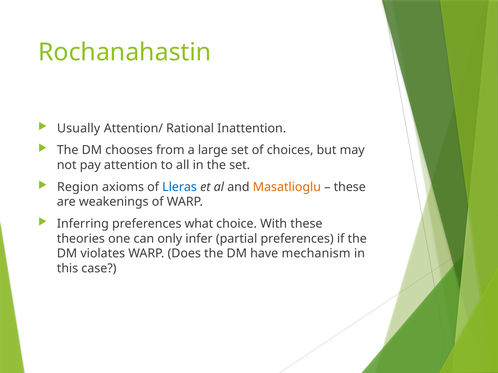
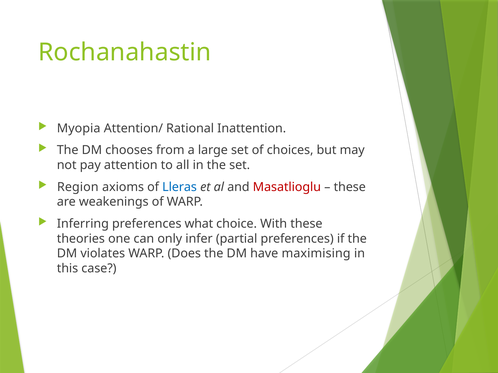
Usually: Usually -> Myopia (79, 129)
Masatlioglu colour: orange -> red (287, 187)
mechanism: mechanism -> maximising (316, 254)
